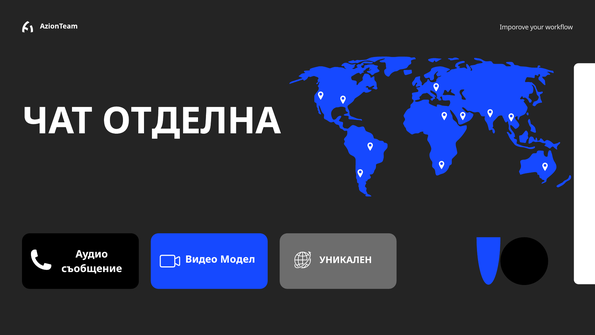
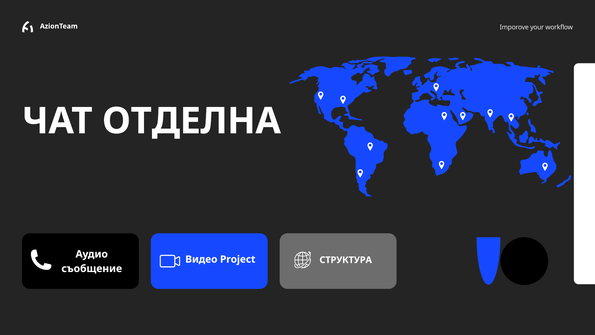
Модел: Модел -> Project (238, 259)
УНИКАЛЕН: УНИКАЛЕН -> СТРУКТУРА (346, 260)
